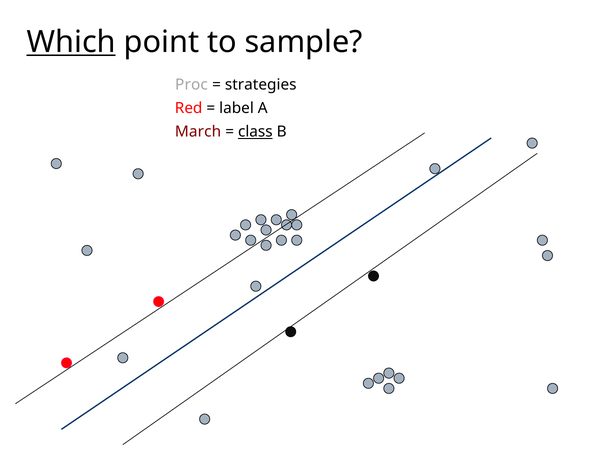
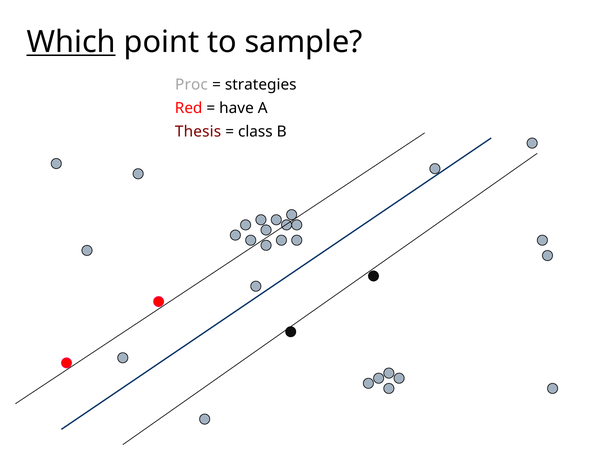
label: label -> have (237, 108)
March: March -> Thesis (198, 132)
class underline: present -> none (255, 132)
